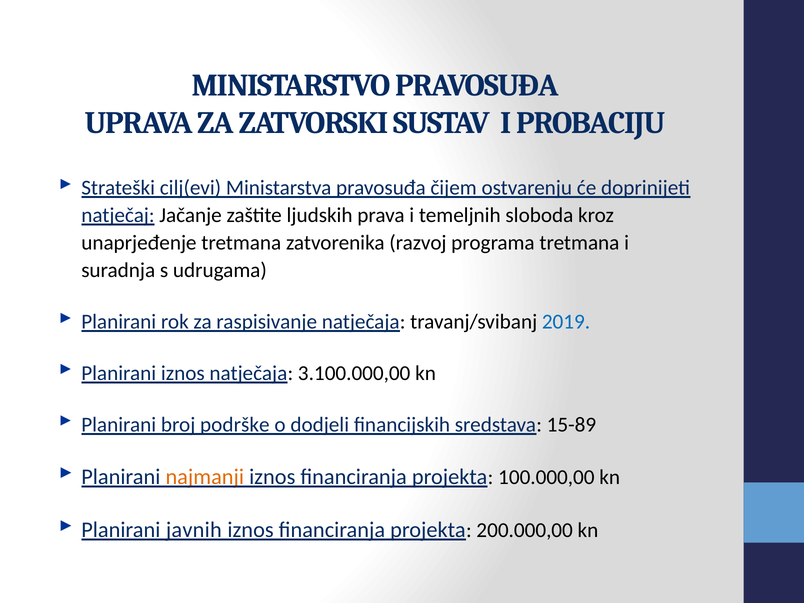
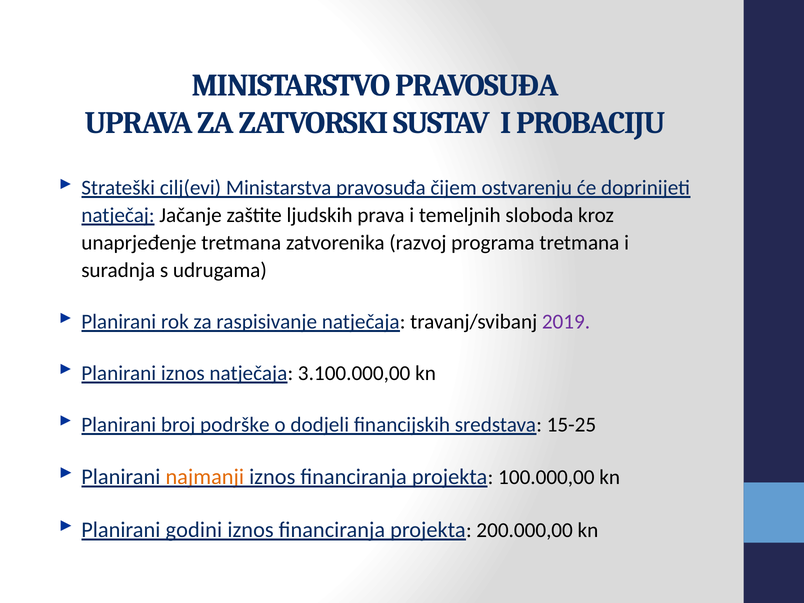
2019 colour: blue -> purple (566, 322)
15-89: 15-89 -> 15-25 (571, 425)
javnih: javnih -> godini (194, 530)
